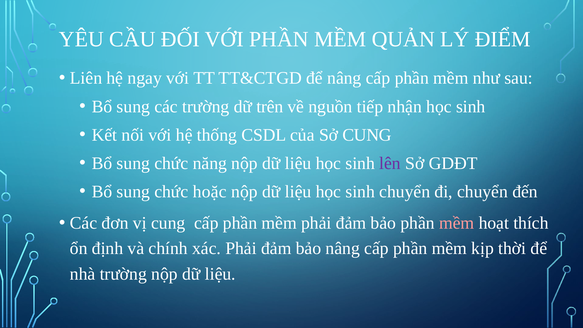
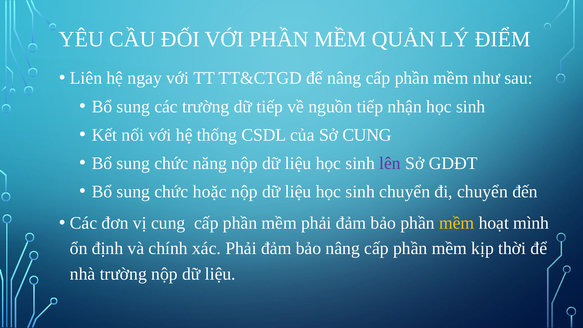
dữ trên: trên -> tiếp (270, 107)
mềm colour: pink -> yellow (457, 223)
thích: thích -> mình (531, 223)
